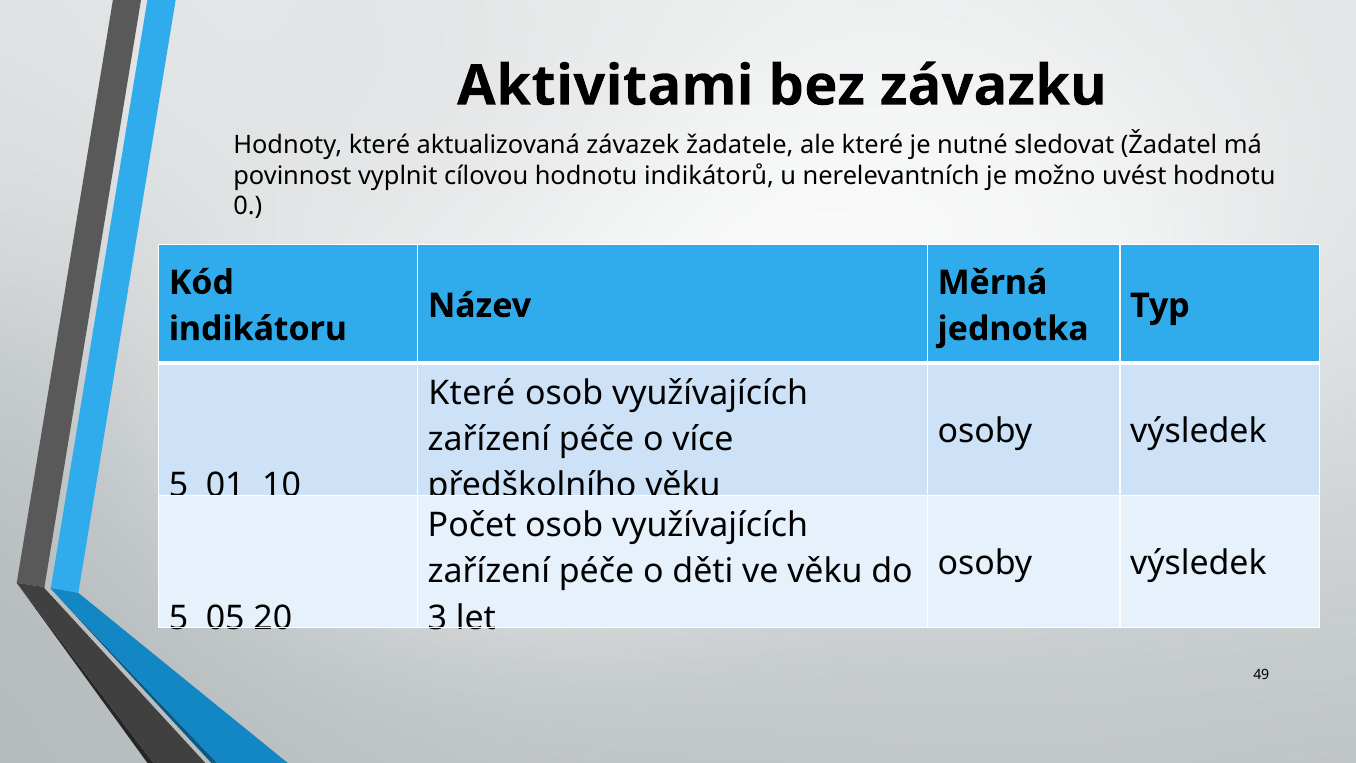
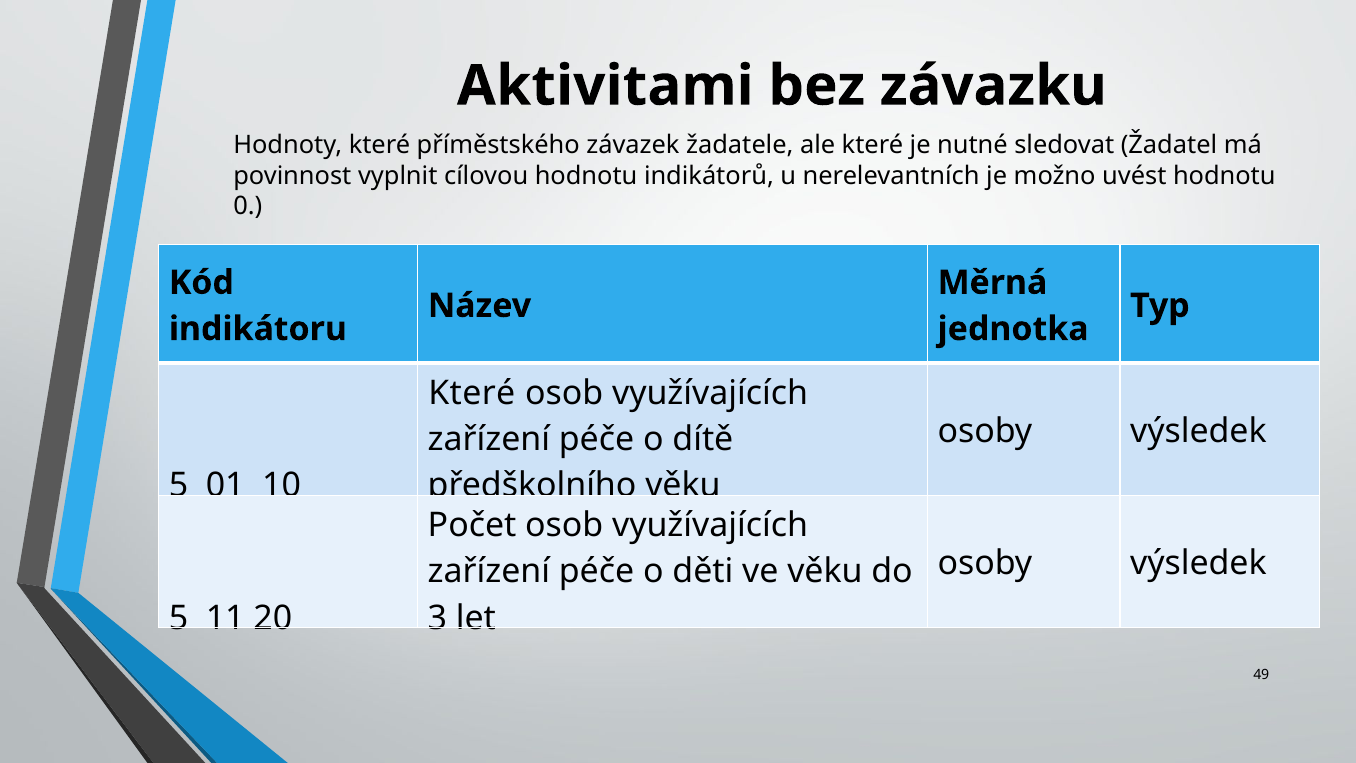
aktualizovaná: aktualizovaná -> příměstského (498, 145)
více: více -> dítě (703, 439)
05: 05 -> 11 (225, 618)
